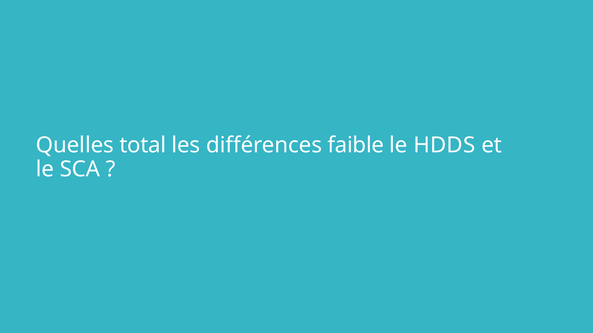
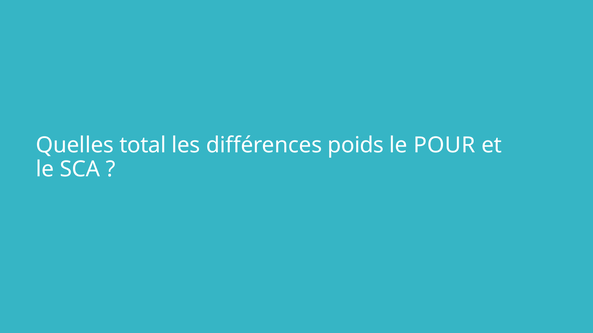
faible: faible -> poids (356, 145)
HDDS: HDDS -> POUR (444, 145)
